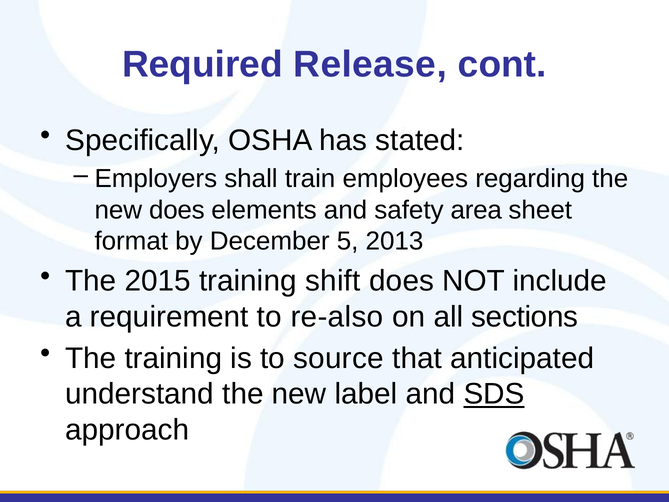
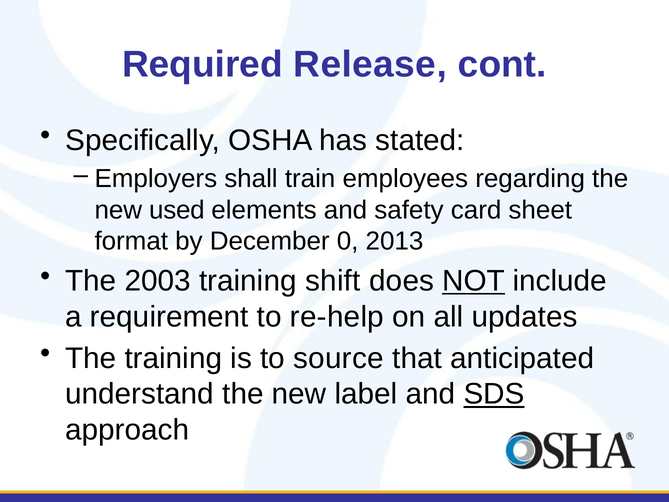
new does: does -> used (177, 210)
area: area -> card (476, 210)
5: 5 -> 0 (348, 241)
2015: 2015 -> 2003 (158, 281)
NOT underline: none -> present (474, 281)
re-also: re-also -> re-help (337, 317)
sections: sections -> updates (525, 317)
